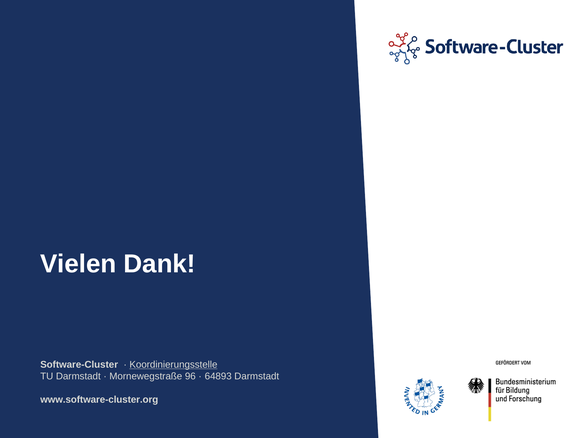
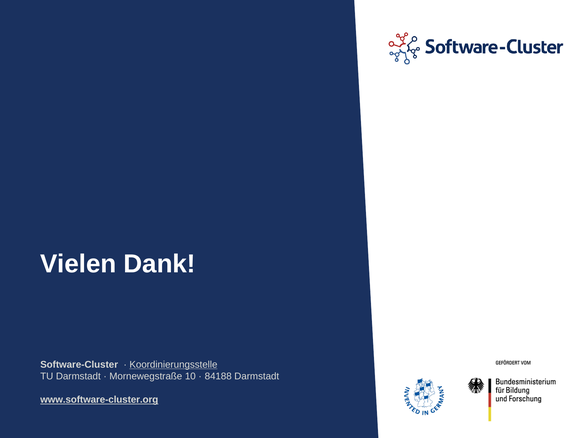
96: 96 -> 10 (190, 376)
64893: 64893 -> 84188 (218, 376)
www.software-cluster.org underline: none -> present (99, 400)
